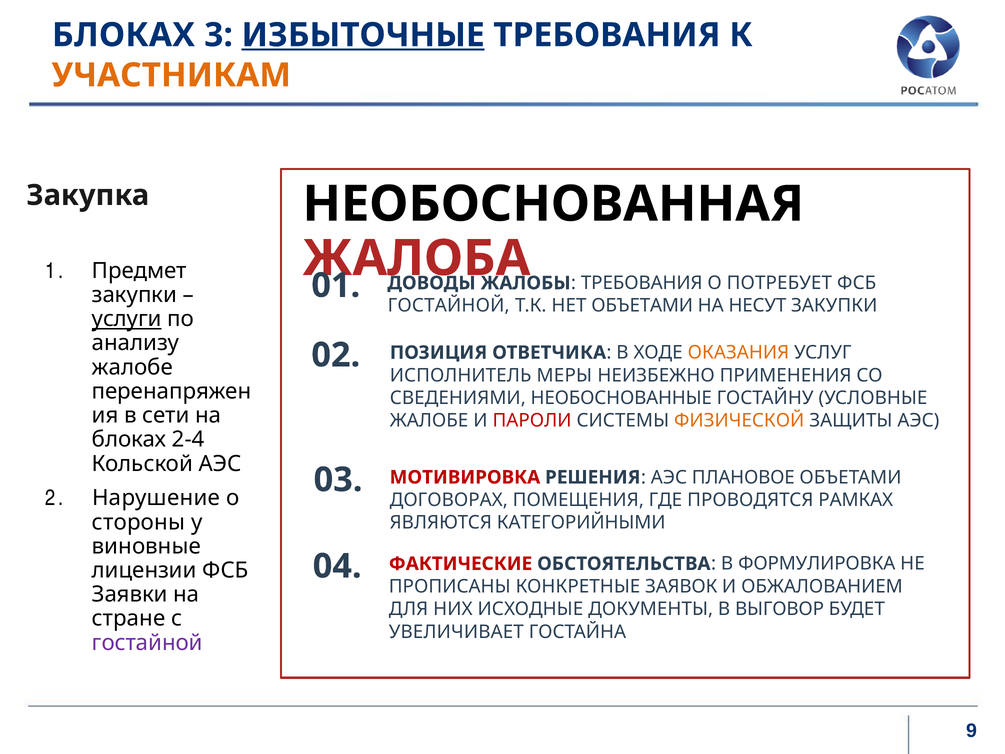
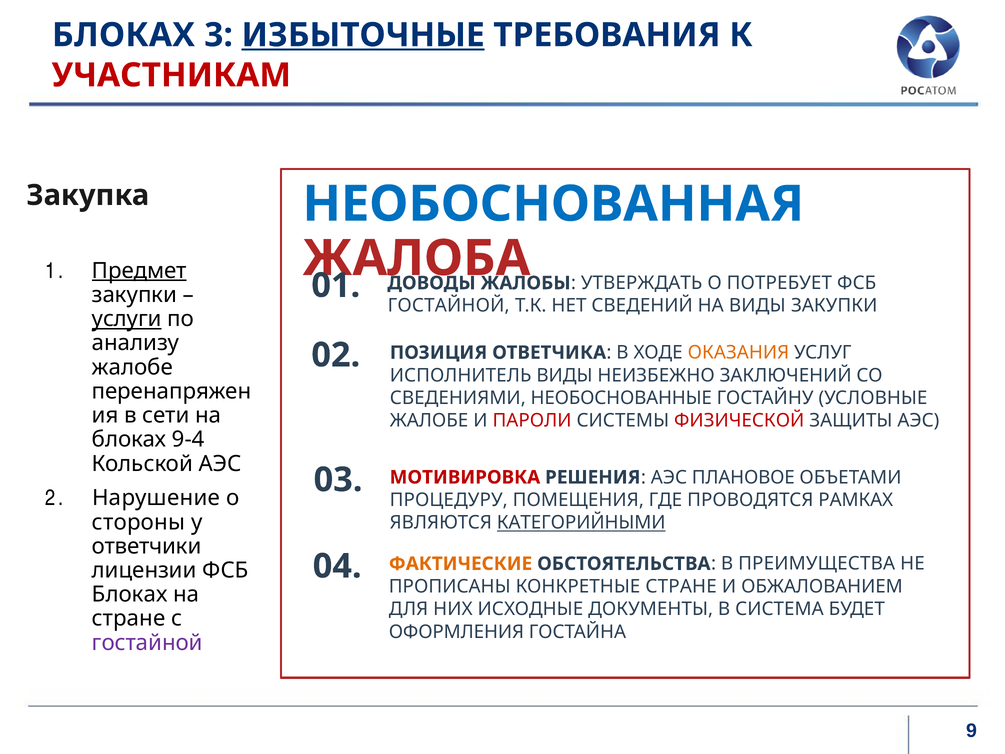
УЧАСТНИКАМ colour: orange -> red (171, 75)
НЕОБОСНОВАННАЯ colour: black -> blue (553, 204)
Предмет underline: none -> present (139, 271)
ТРЕБОВАНИЯ: ТРЕБОВАНИЯ -> УТВЕРЖДАТЬ (642, 283)
НЕТ ОБЪЕТАМИ: ОБЪЕТАМИ -> СВЕДЕНИЙ (642, 306)
НА НЕСУТ: НЕСУТ -> ВИДЫ (757, 306)
ИСПОЛНИТЕЛЬ МЕРЫ: МЕРЫ -> ВИДЫ (564, 375)
ПРИМЕНЕНИЯ: ПРИМЕНЕНИЯ -> ЗАКЛЮЧЕНИЙ (786, 375)
ФИЗИЧЕСКОЙ colour: orange -> red (739, 421)
2-4: 2-4 -> 9-4 (188, 439)
ДОГОВОРАХ: ДОГОВОРАХ -> ПРОЦЕДУРУ (449, 500)
КАТЕГОРИЙНЫМИ underline: none -> present (581, 523)
виновные: виновные -> ответчики (147, 546)
ФАКТИЧЕСКИЕ colour: red -> orange (460, 564)
ФОРМУЛИРОВКА: ФОРМУЛИРОВКА -> ПРЕИМУЩЕСТВА (817, 564)
КОНКРЕТНЫЕ ЗАЯВОК: ЗАЯВОК -> СТРАНЕ (681, 586)
Заявки: Заявки -> Блоках (130, 594)
ВЫГОВОР: ВЫГОВОР -> СИСТЕМА (779, 609)
УВЕЛИЧИВАЕТ: УВЕЛИЧИВАЕТ -> ОФОРМЛЕНИЯ (456, 632)
